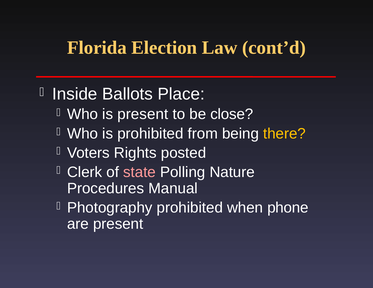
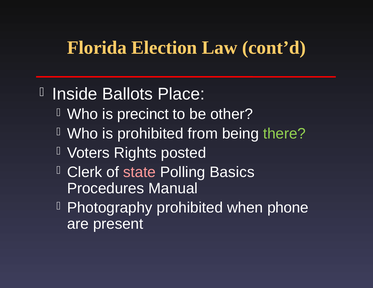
is present: present -> precinct (143, 114)
close: close -> other (232, 114)
there colour: yellow -> light green (284, 134)
Nature: Nature -> Basics (232, 172)
